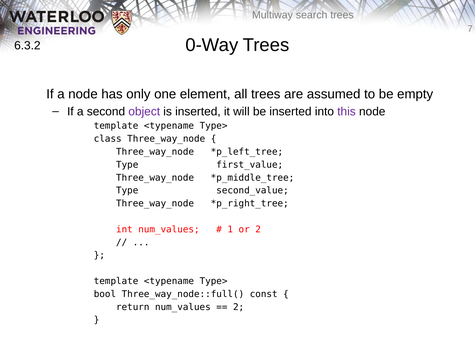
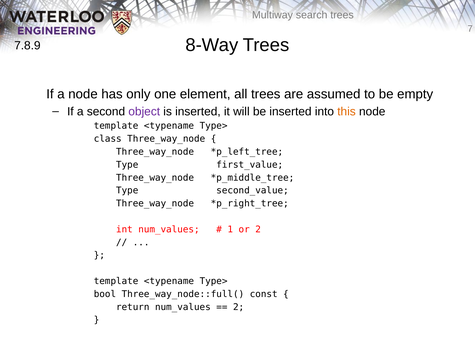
0-Way: 0-Way -> 8-Way (212, 45)
6.3.2: 6.3.2 -> 7.8.9 (27, 46)
this colour: purple -> orange (347, 112)
